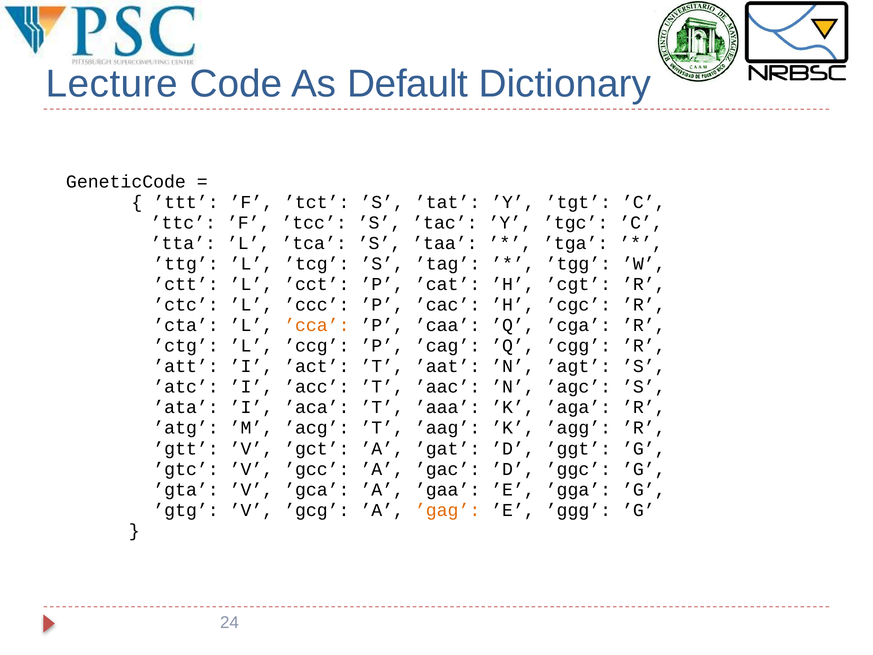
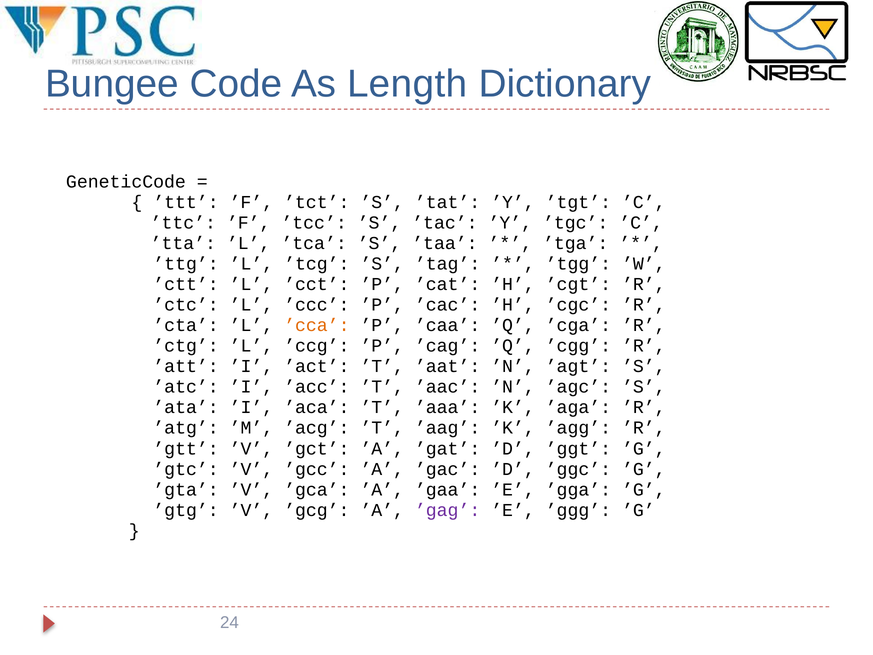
Lecture: Lecture -> Bungee (112, 84)
Default: Default -> Length (407, 84)
’gag colour: orange -> purple (448, 510)
